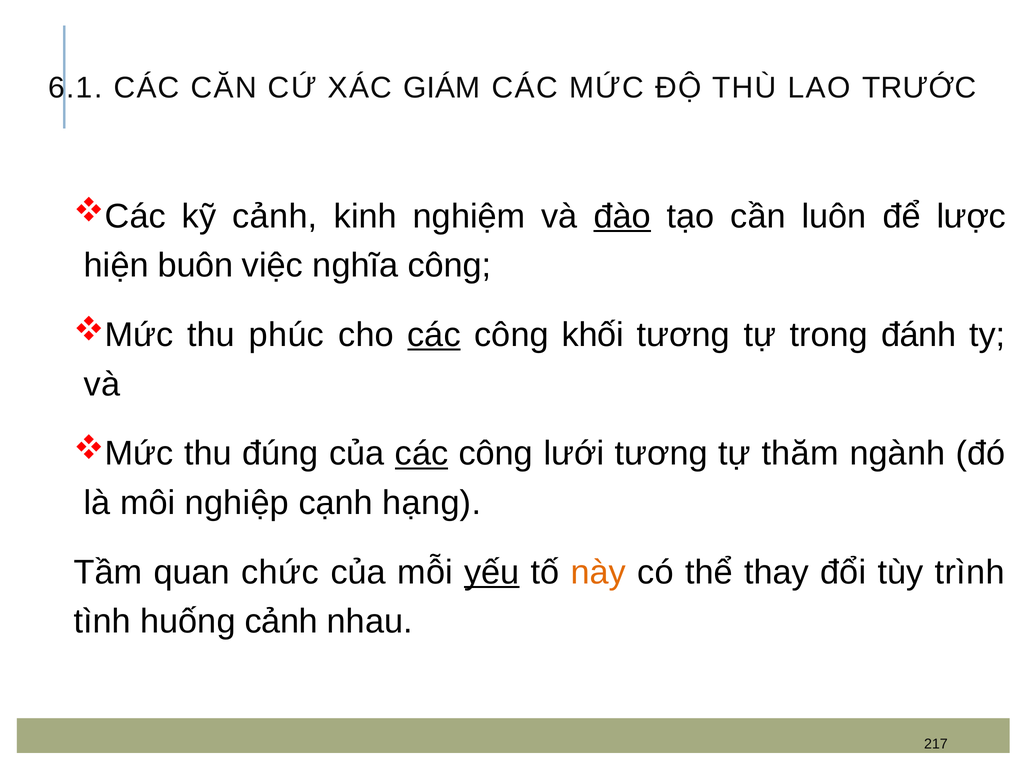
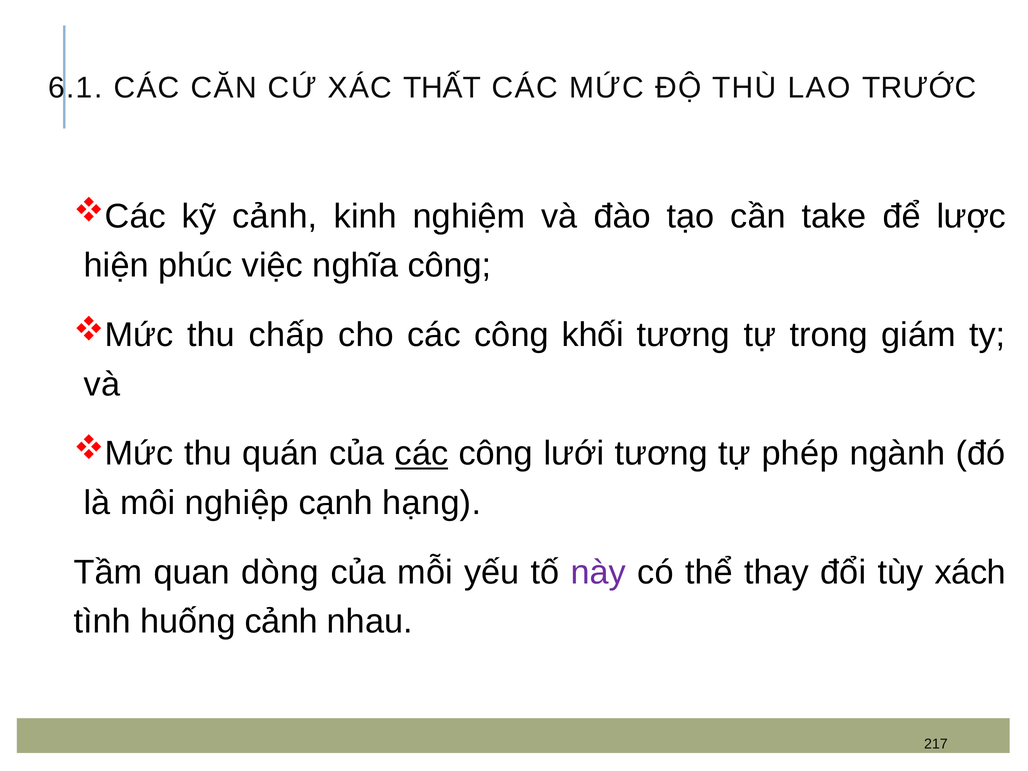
GIÁM: GIÁM -> THẤT (442, 88)
đào underline: present -> none (622, 216)
luôn: luôn -> take (834, 216)
buôn: buôn -> phúc (195, 266)
phúc: phúc -> chấp (286, 335)
các underline: present -> none (434, 335)
đánh: đánh -> giám (918, 335)
đúng: đúng -> quán (280, 454)
thăm: thăm -> phép (800, 454)
chức: chức -> dòng (280, 572)
yếu underline: present -> none (492, 572)
này colour: orange -> purple (598, 572)
trình: trình -> xách (970, 572)
